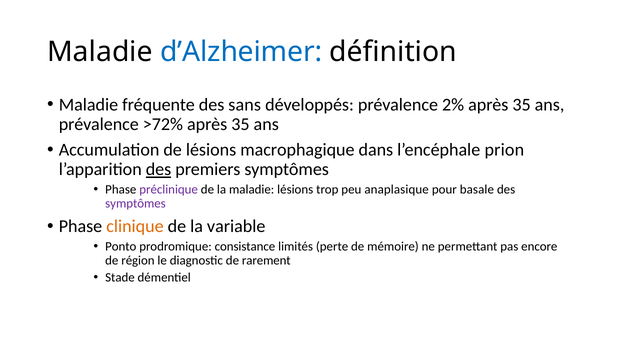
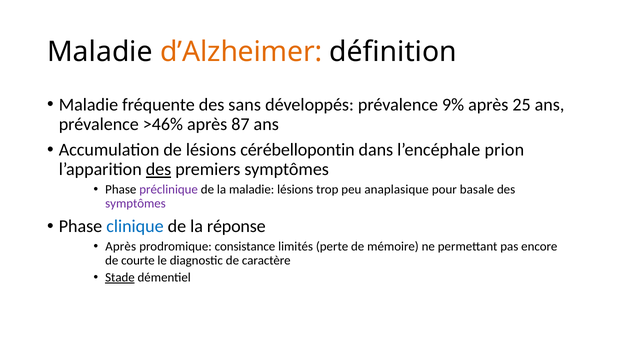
d’Alzheimer colour: blue -> orange (241, 52)
2%: 2% -> 9% (453, 105)
35: 35 -> 25 (522, 105)
>72%: >72% -> >46% (163, 124)
35: 35 -> 87 (240, 124)
macrophagique: macrophagique -> cérébellopontin (297, 150)
clinique colour: orange -> blue (135, 227)
variable: variable -> réponse (236, 227)
Ponto: Ponto -> Après (121, 247)
région: région -> courte (138, 261)
rarement: rarement -> caractère (266, 261)
Stade underline: none -> present (120, 278)
